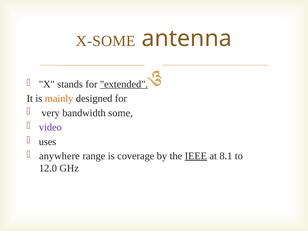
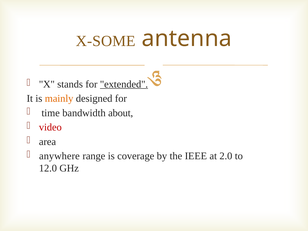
very: very -> time (51, 113)
some: some -> about (121, 113)
video colour: purple -> red (50, 127)
uses: uses -> area (47, 142)
IEEE underline: present -> none (196, 156)
8.1: 8.1 -> 2.0 (226, 156)
